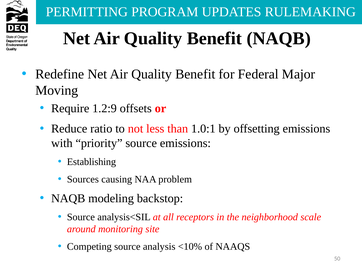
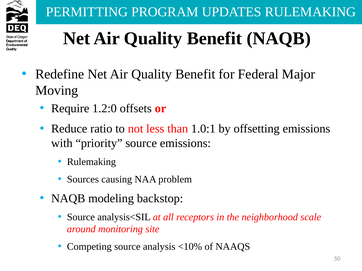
1.2:9: 1.2:9 -> 1.2:0 (105, 109)
Establishing: Establishing -> Rulemaking (91, 162)
